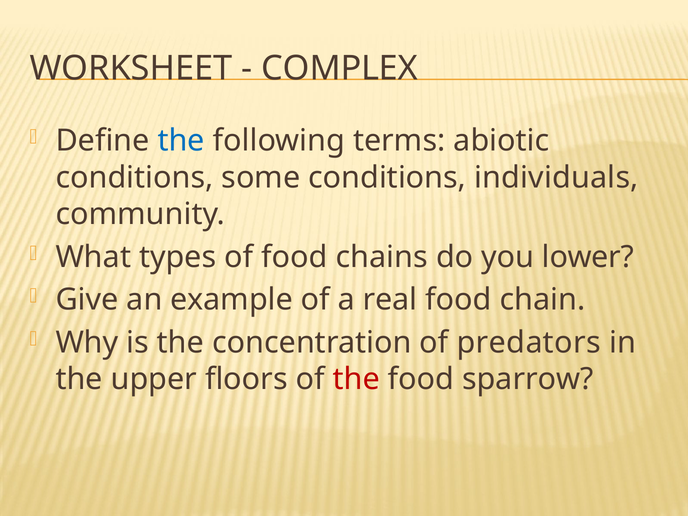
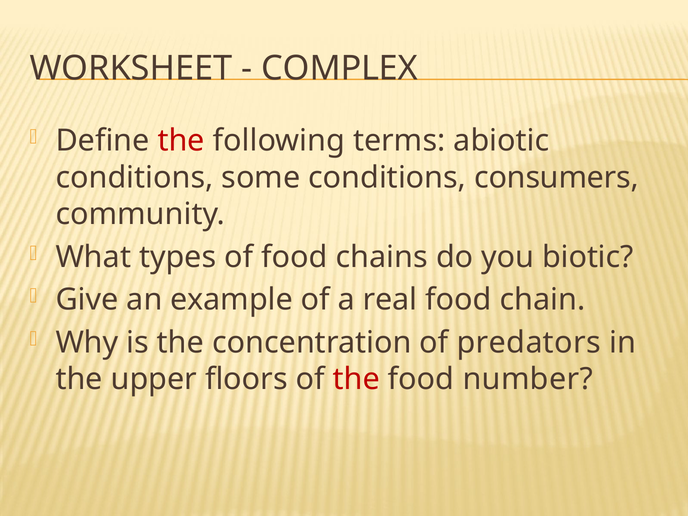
the colour: blue -> red (181, 141)
individuals: individuals -> consumers (557, 178)
lower: lower -> biotic (588, 257)
sparrow: sparrow -> number (528, 379)
